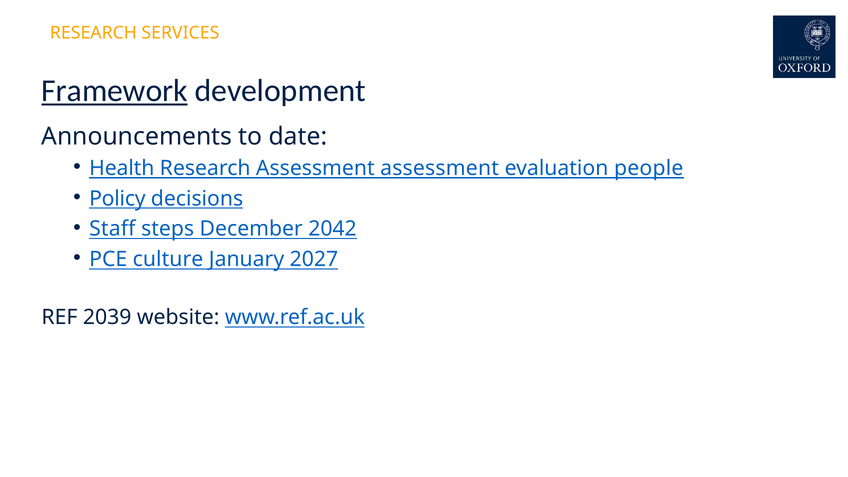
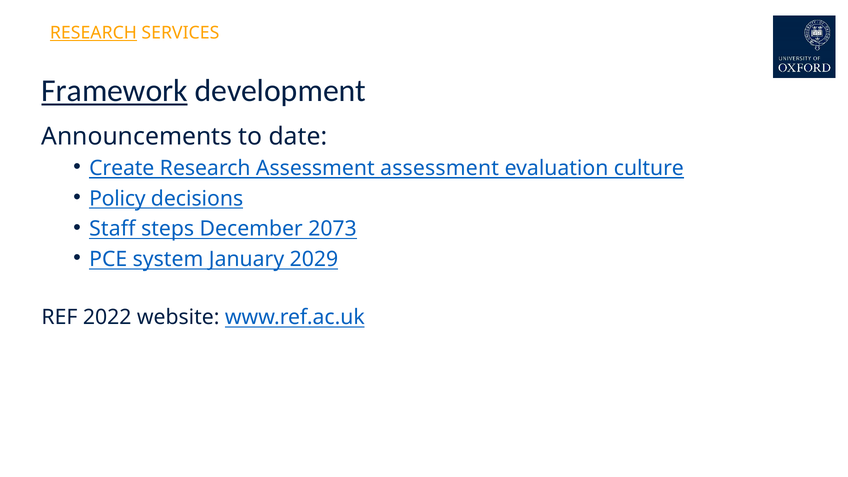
RESEARCH underline: none -> present (93, 33)
Health: Health -> Create (122, 168)
people: people -> culture (649, 168)
2042: 2042 -> 2073 (333, 229)
culture: culture -> system (168, 259)
2027: 2027 -> 2029 (314, 259)
2039: 2039 -> 2022 (107, 317)
